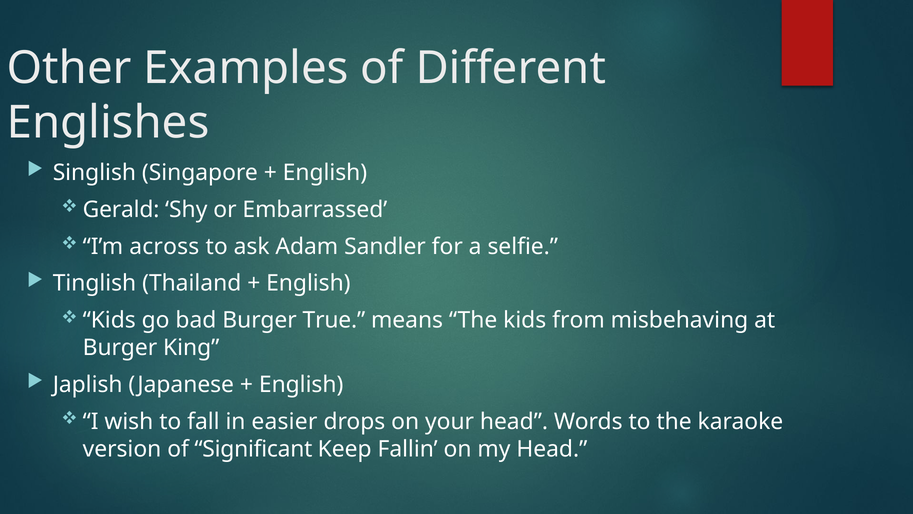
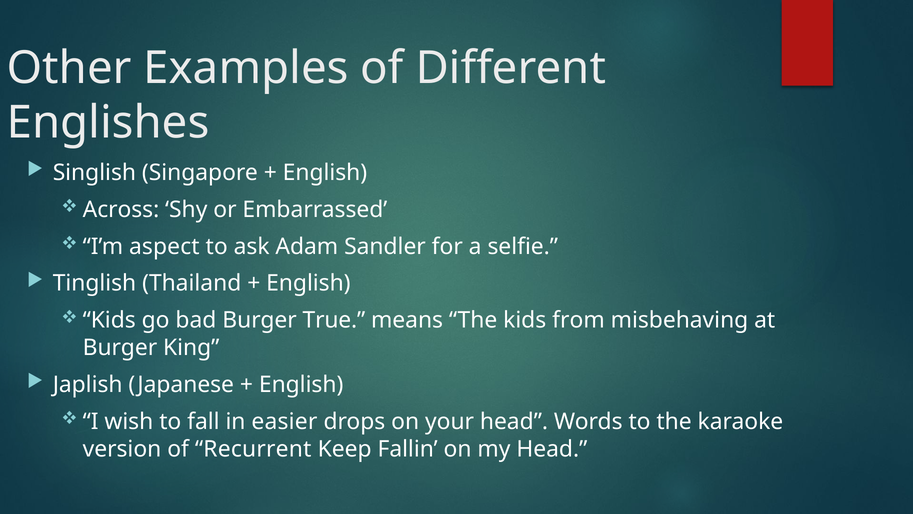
Gerald: Gerald -> Across (121, 209)
across: across -> aspect (164, 246)
Significant: Significant -> Recurrent (253, 449)
